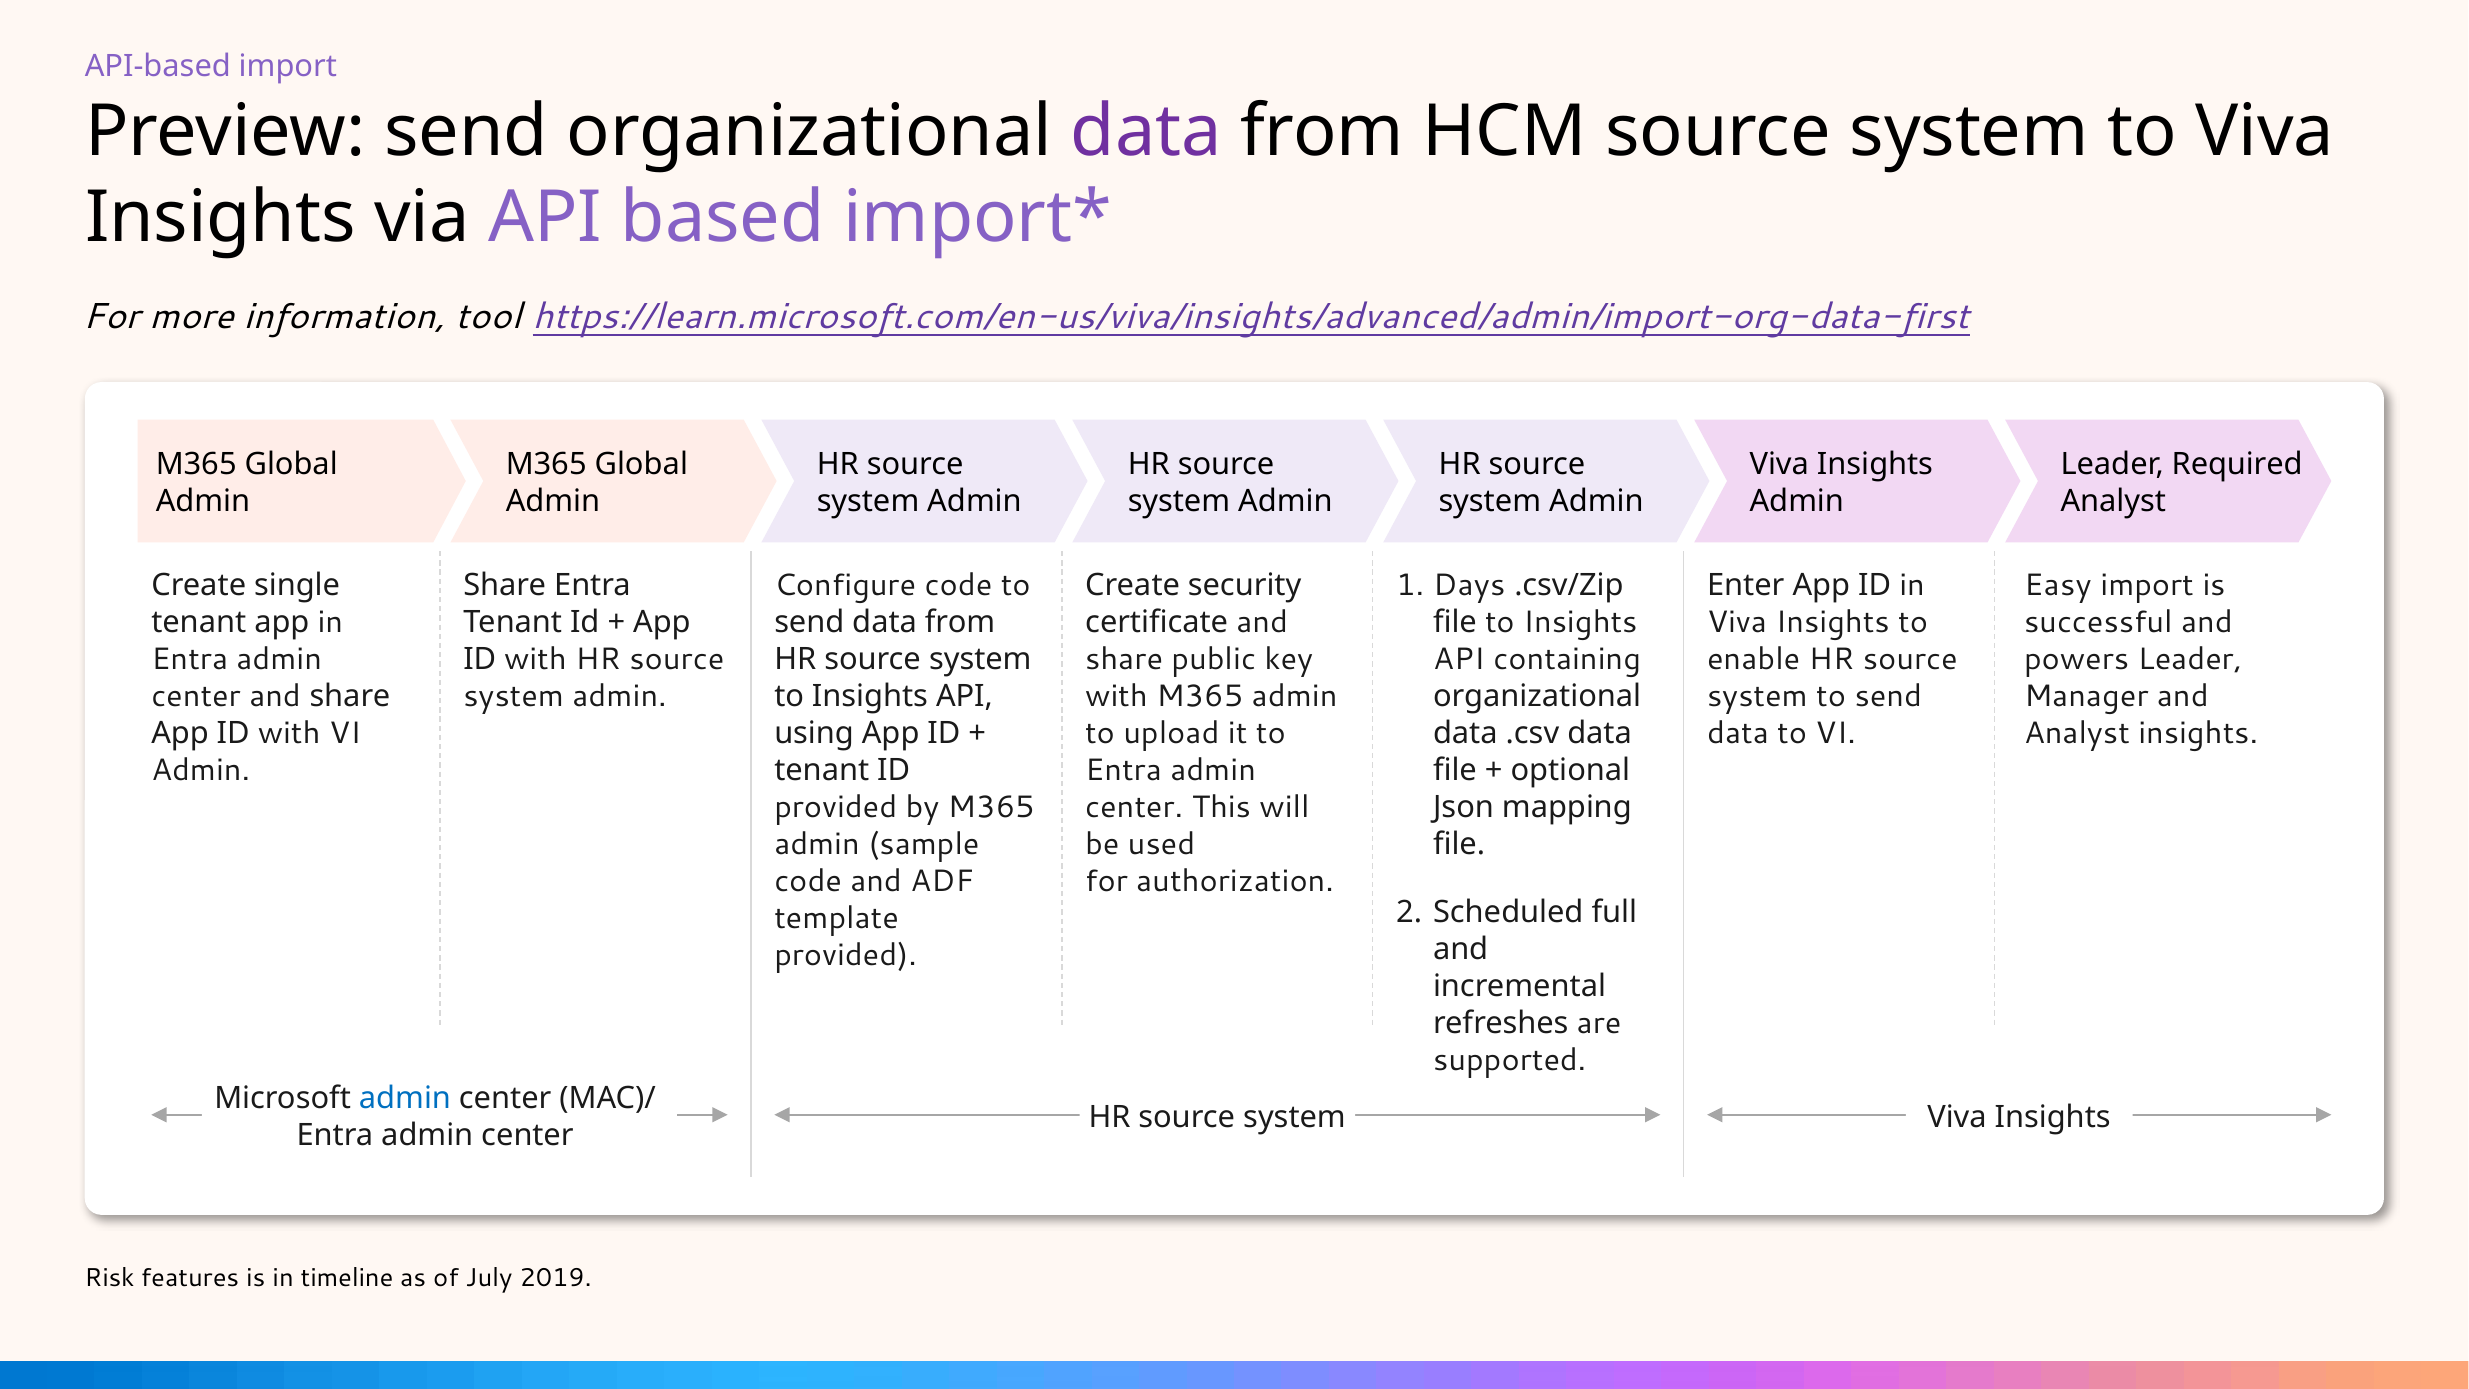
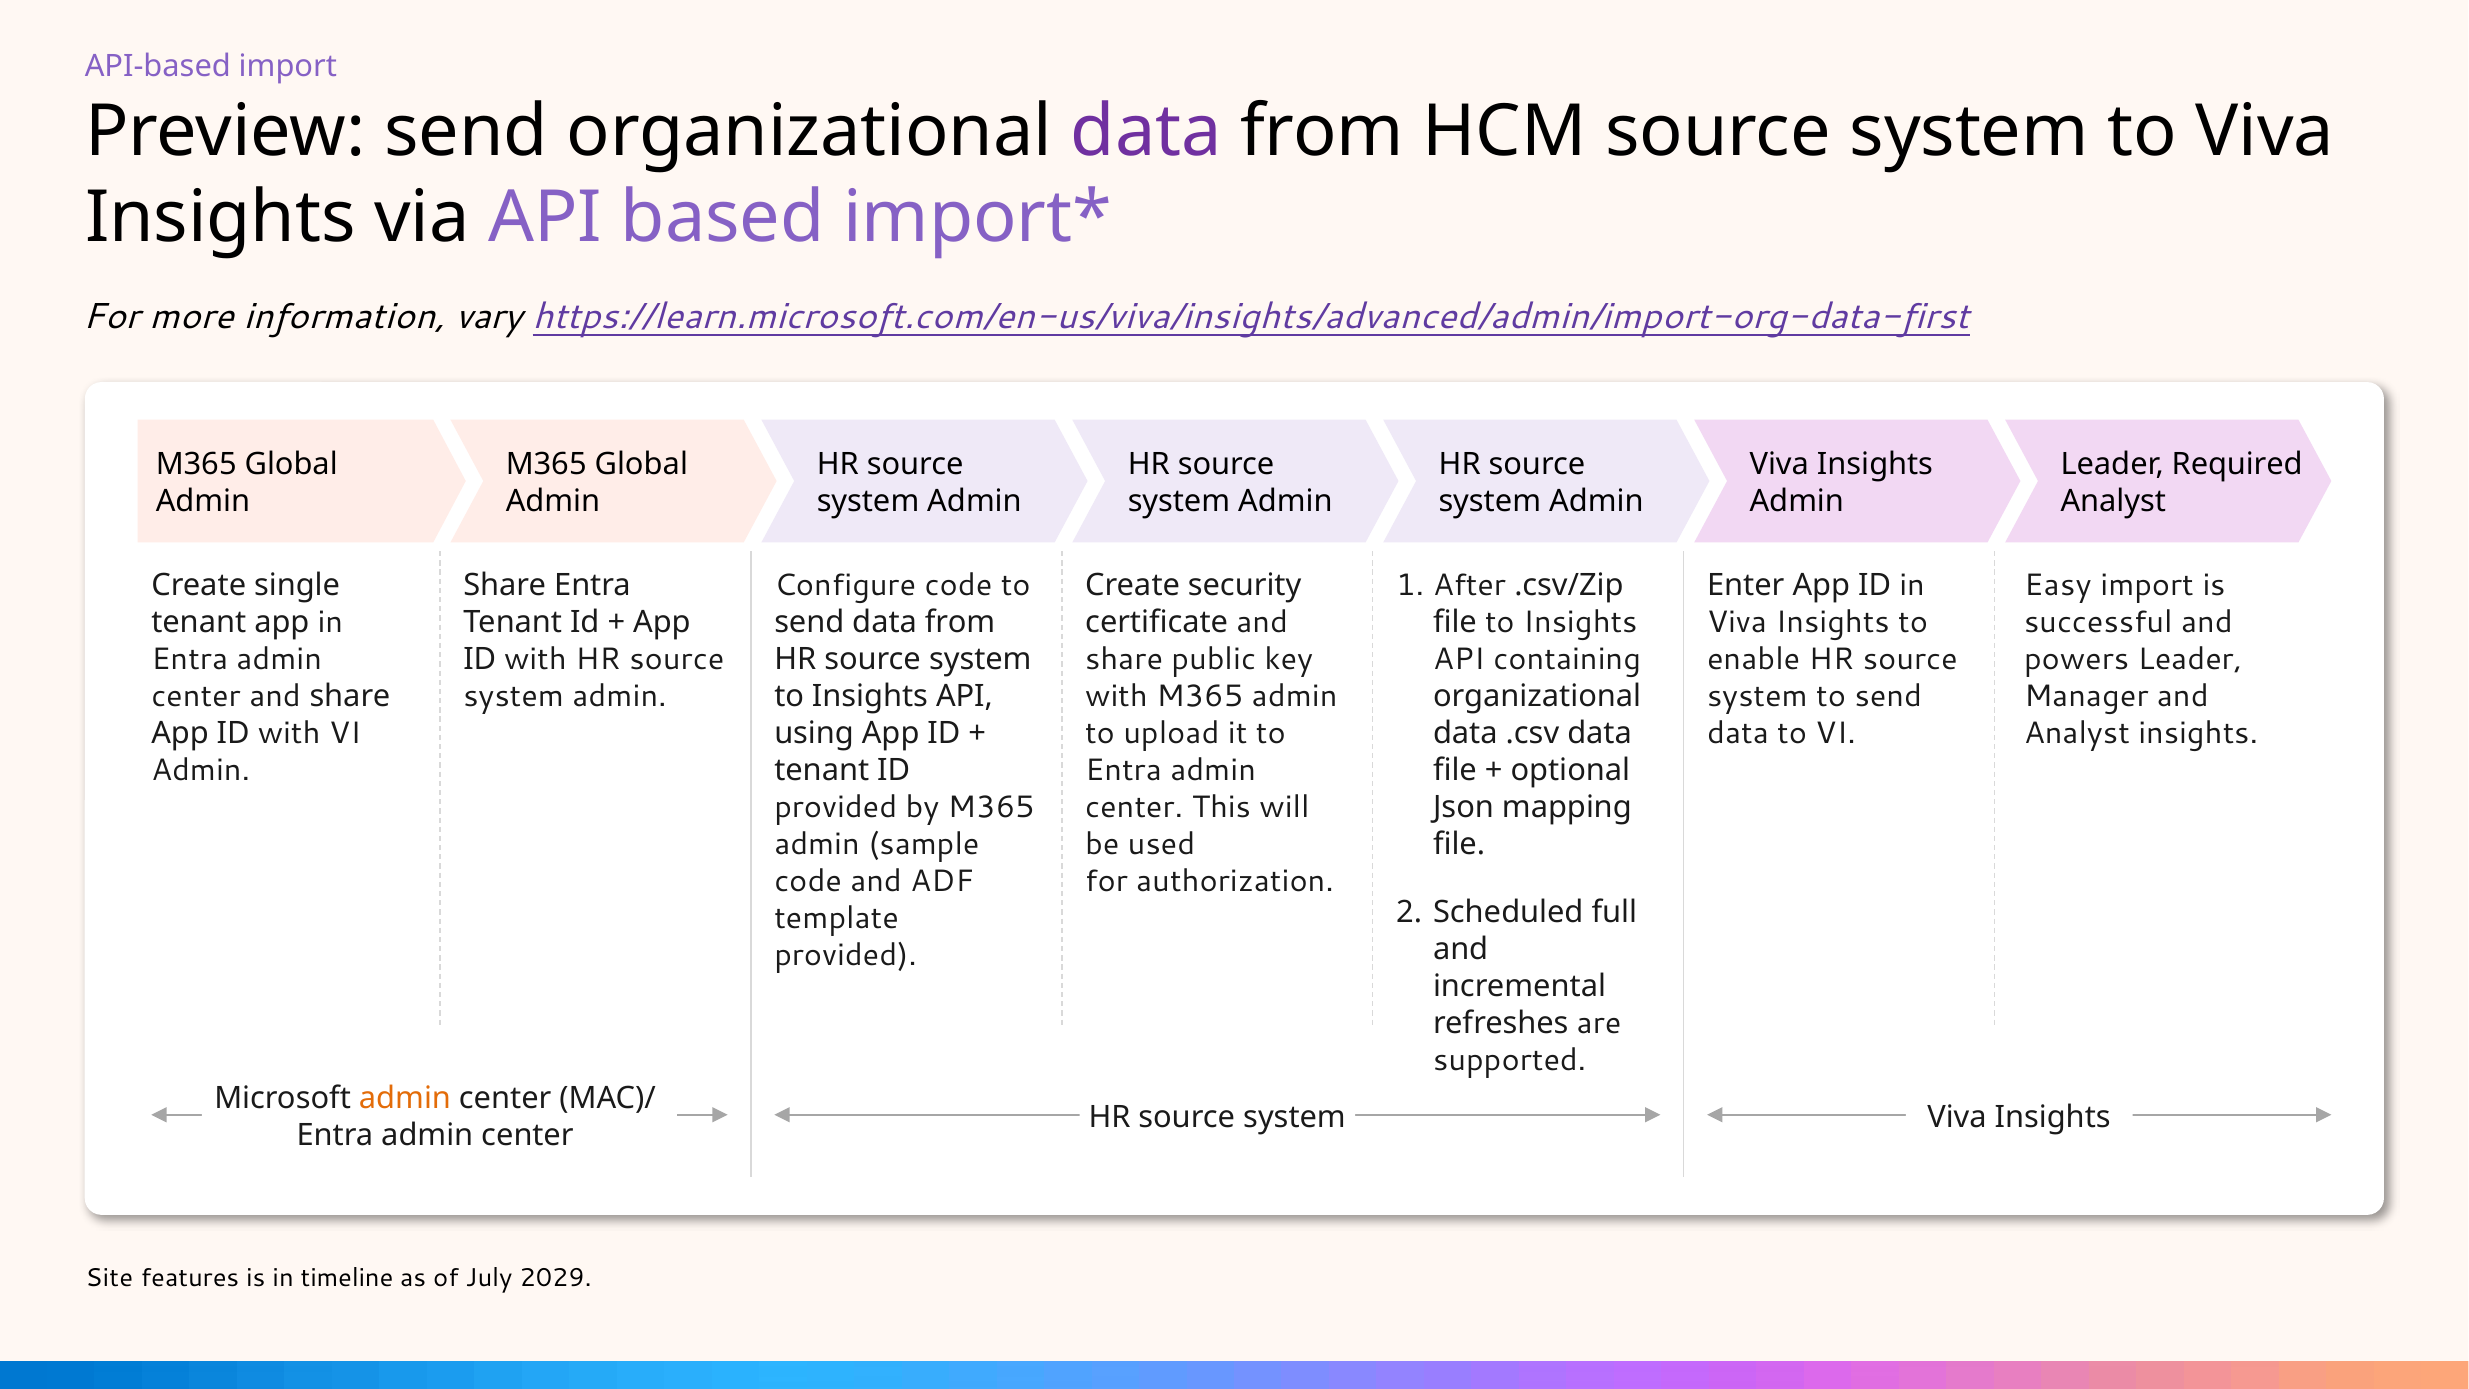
tool: tool -> vary (489, 317)
Days: Days -> After (1470, 585)
admin colour: blue -> orange (405, 1098)
Risk: Risk -> Site (109, 1278)
2019: 2019 -> 2029 (556, 1278)
